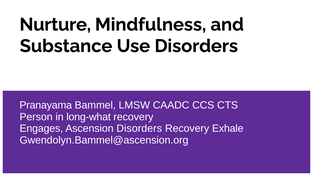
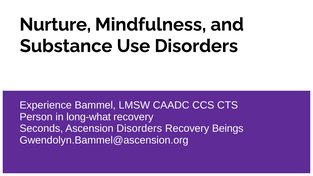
Pranayama: Pranayama -> Experience (46, 105)
Engages: Engages -> Seconds (41, 129)
Exhale: Exhale -> Beings (228, 129)
